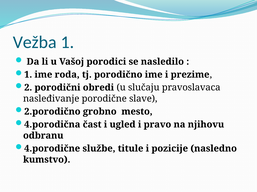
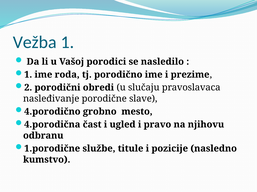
2.porodično: 2.porodično -> 4.porodično (52, 112)
4.porodične: 4.porodične -> 1.porodične (52, 149)
